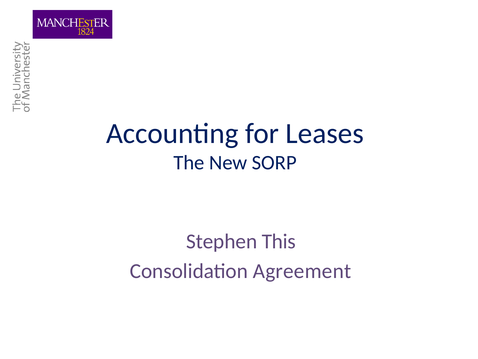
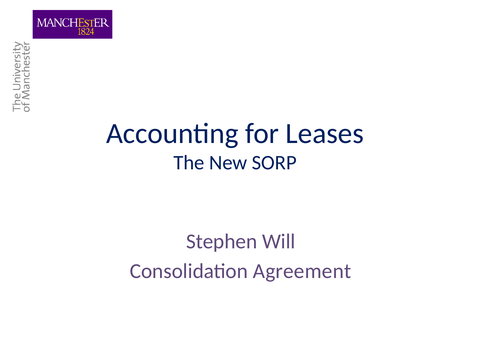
This: This -> Will (279, 241)
